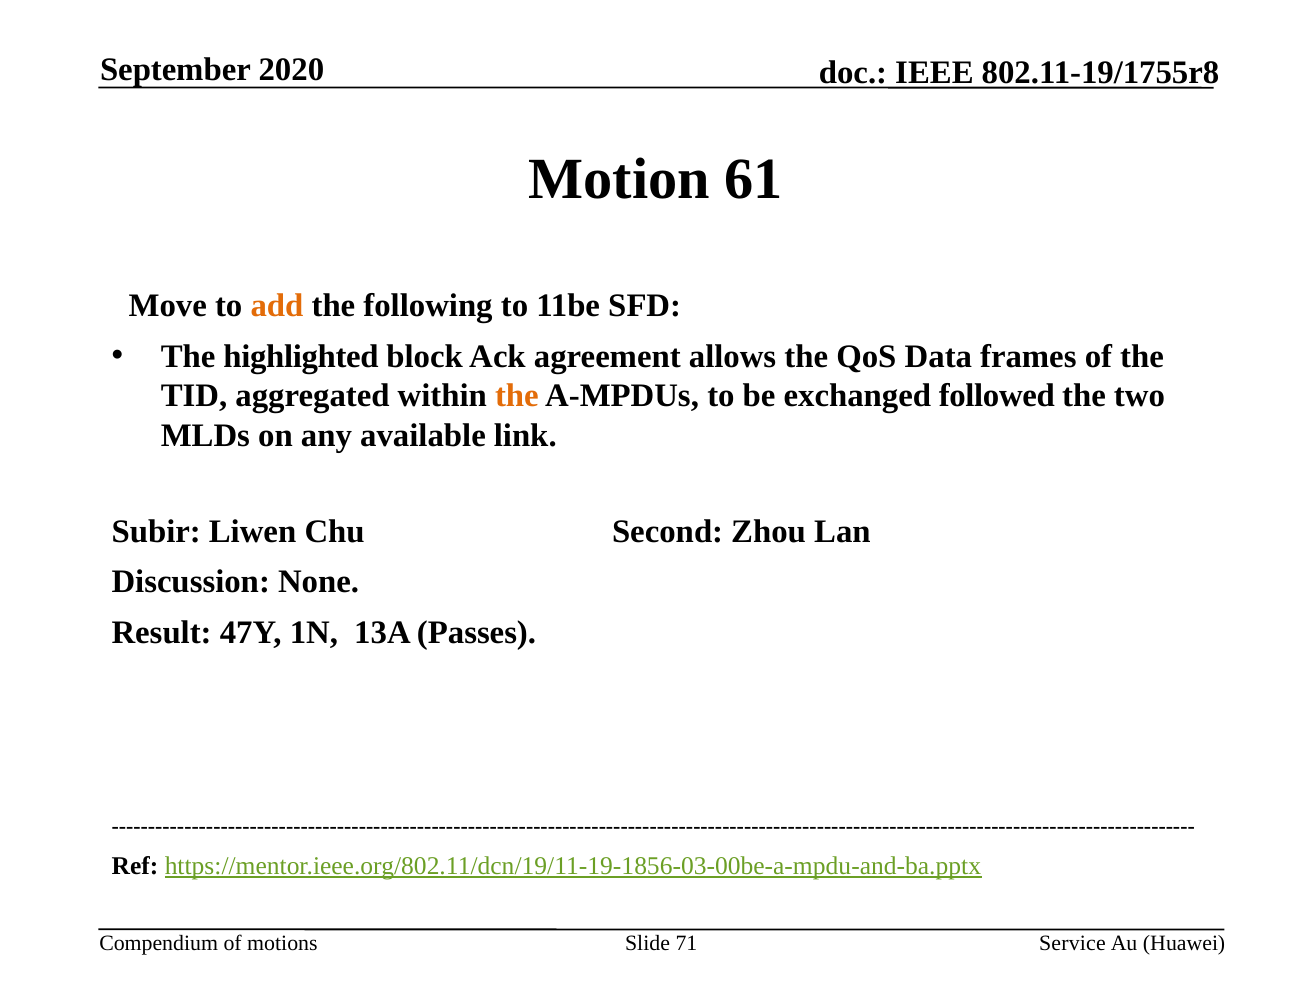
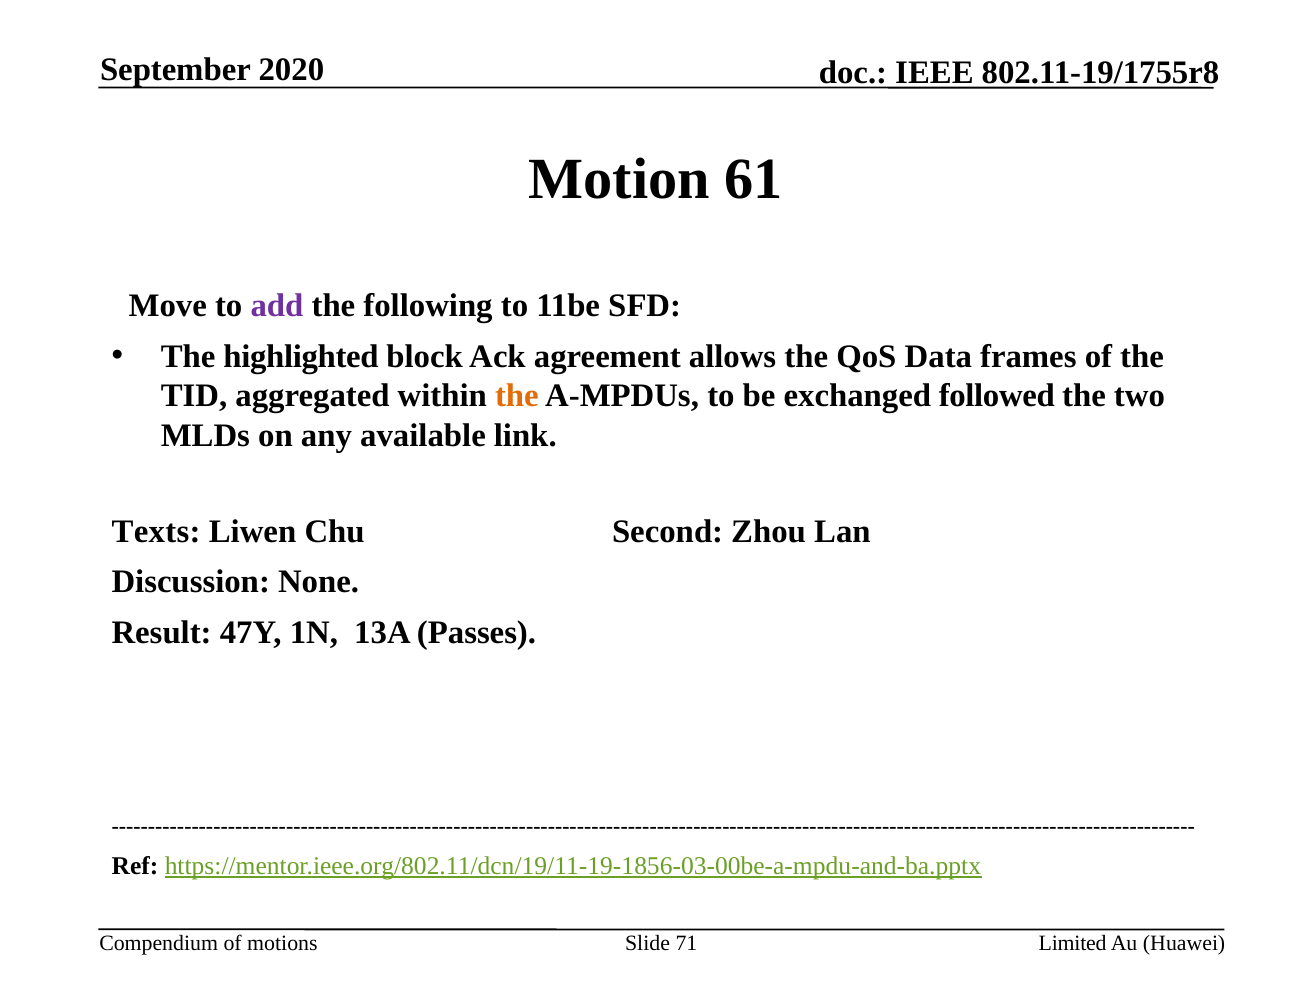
add colour: orange -> purple (277, 306)
Subir: Subir -> Texts (156, 532)
Service: Service -> Limited (1073, 944)
